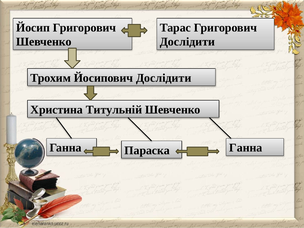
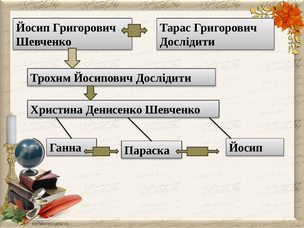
Титульній: Титульній -> Денисенко (114, 110)
Параска Ганна: Ганна -> Йосип (246, 148)
